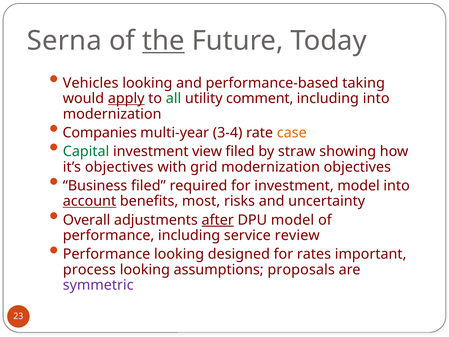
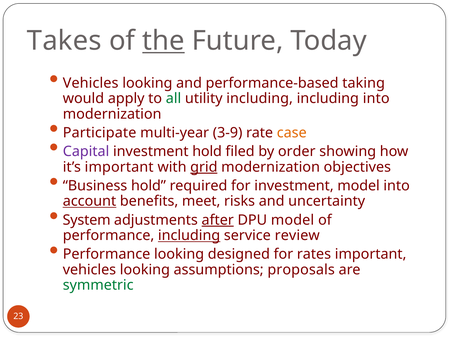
Serna: Serna -> Takes (64, 41)
apply underline: present -> none (126, 98)
utility comment: comment -> including (260, 98)
Companies: Companies -> Participate (100, 133)
3-4: 3-4 -> 3-9 (228, 133)
Capital colour: green -> purple (86, 151)
investment view: view -> hold (207, 151)
straw: straw -> order (297, 151)
it’s objectives: objectives -> important (119, 167)
grid underline: none -> present (204, 167)
Business filed: filed -> hold (148, 186)
most: most -> meet (201, 201)
Overall: Overall -> System (87, 220)
including underline: none -> present (189, 235)
process: process -> vehicles (89, 270)
symmetric colour: purple -> green (98, 285)
